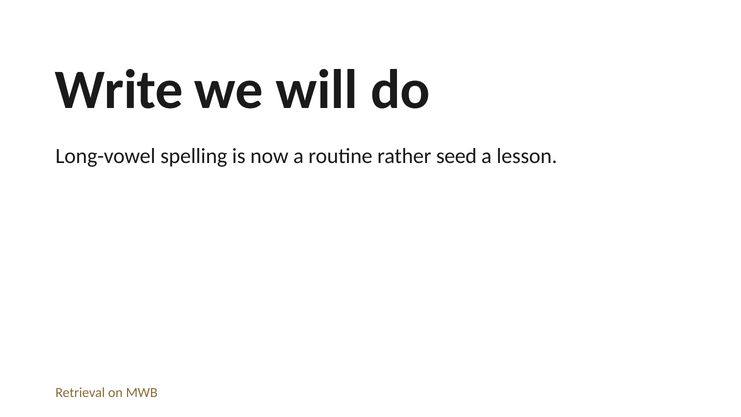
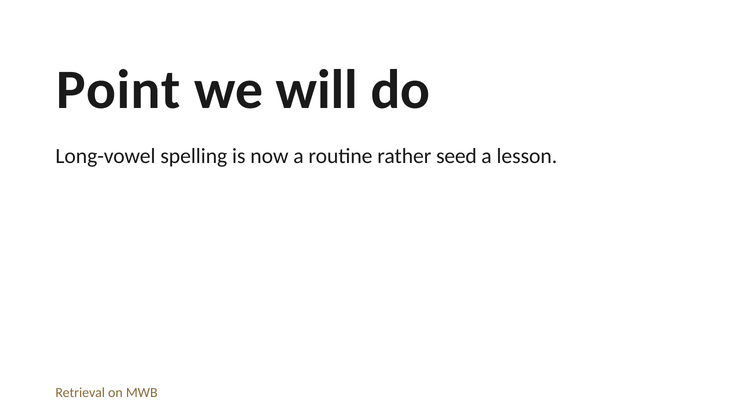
Write: Write -> Point (118, 90)
